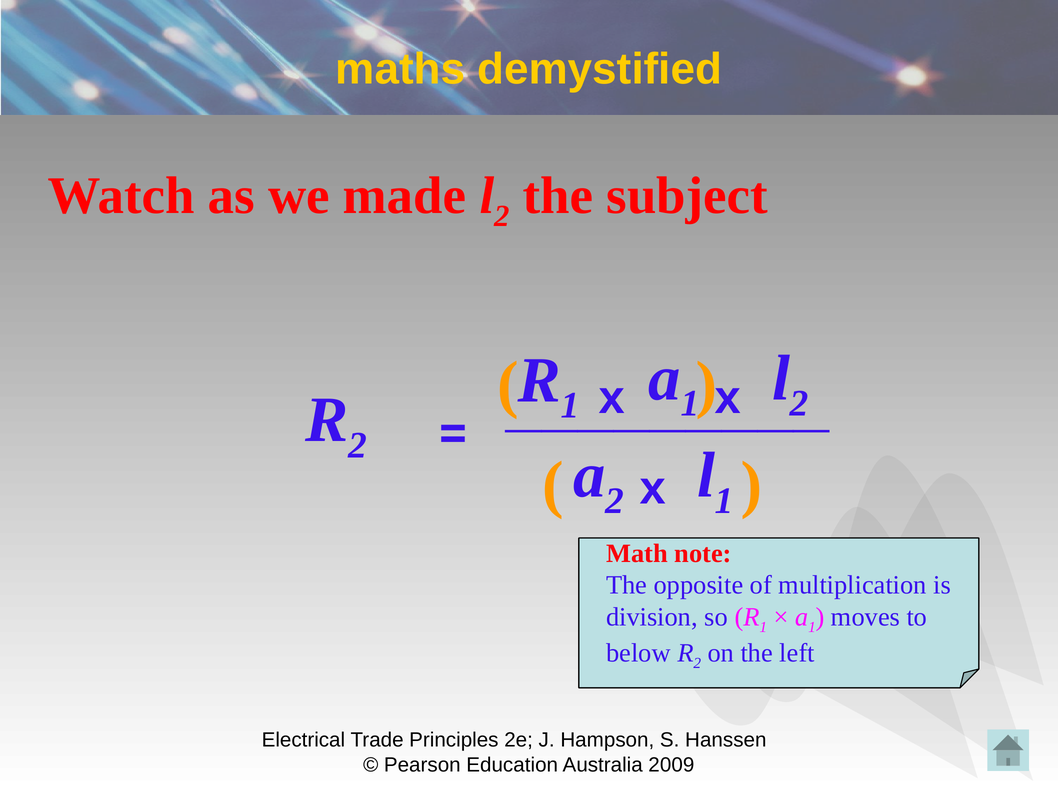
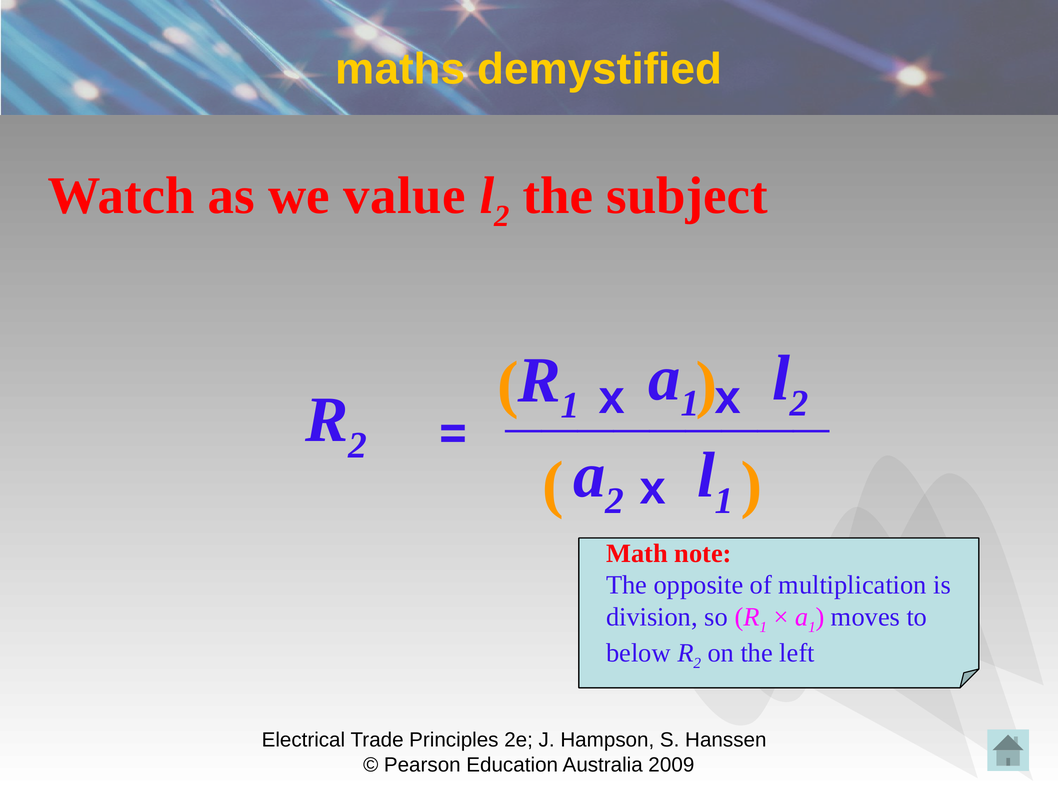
made: made -> value (404, 196)
